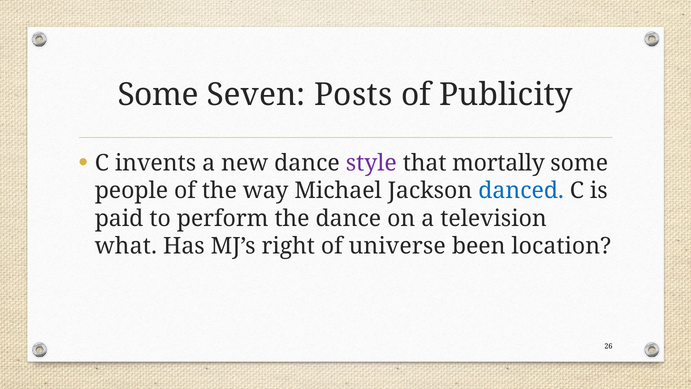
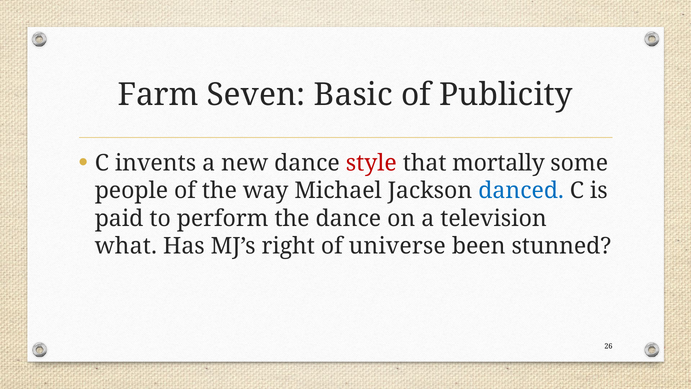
Some: Some -> Farm (158, 95)
Posts: Posts -> Basic (353, 95)
style colour: purple -> red (371, 163)
location: location -> stunned (561, 246)
